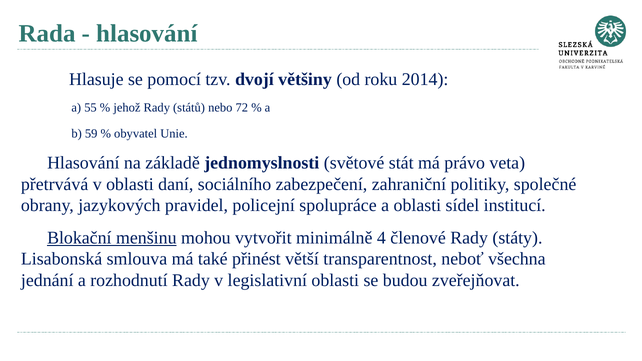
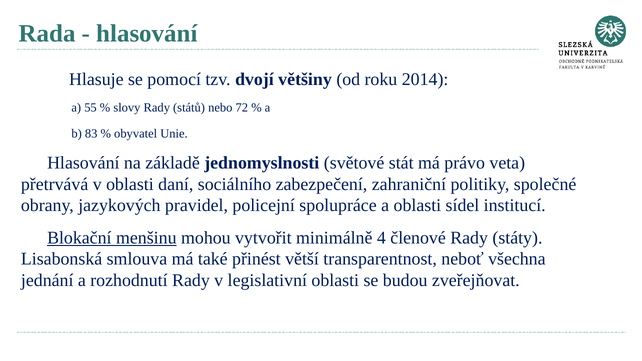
jehož: jehož -> slovy (127, 108)
59: 59 -> 83 (91, 134)
